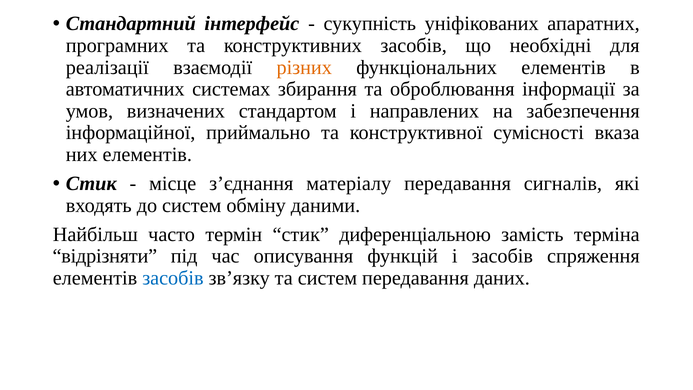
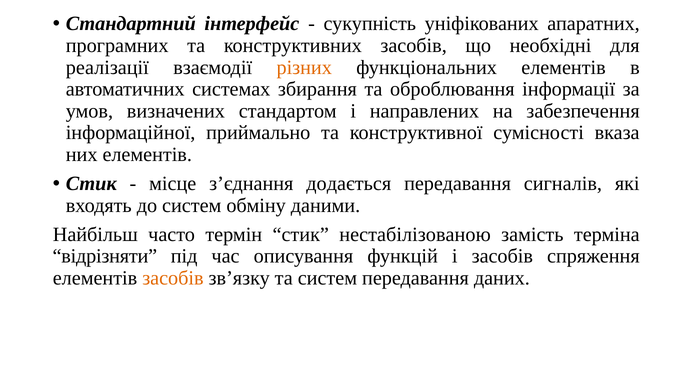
матеріалу: матеріалу -> додається (349, 184)
диференціальною: диференціальною -> нестабілізованою (415, 234)
засобів colour: blue -> orange (173, 278)
